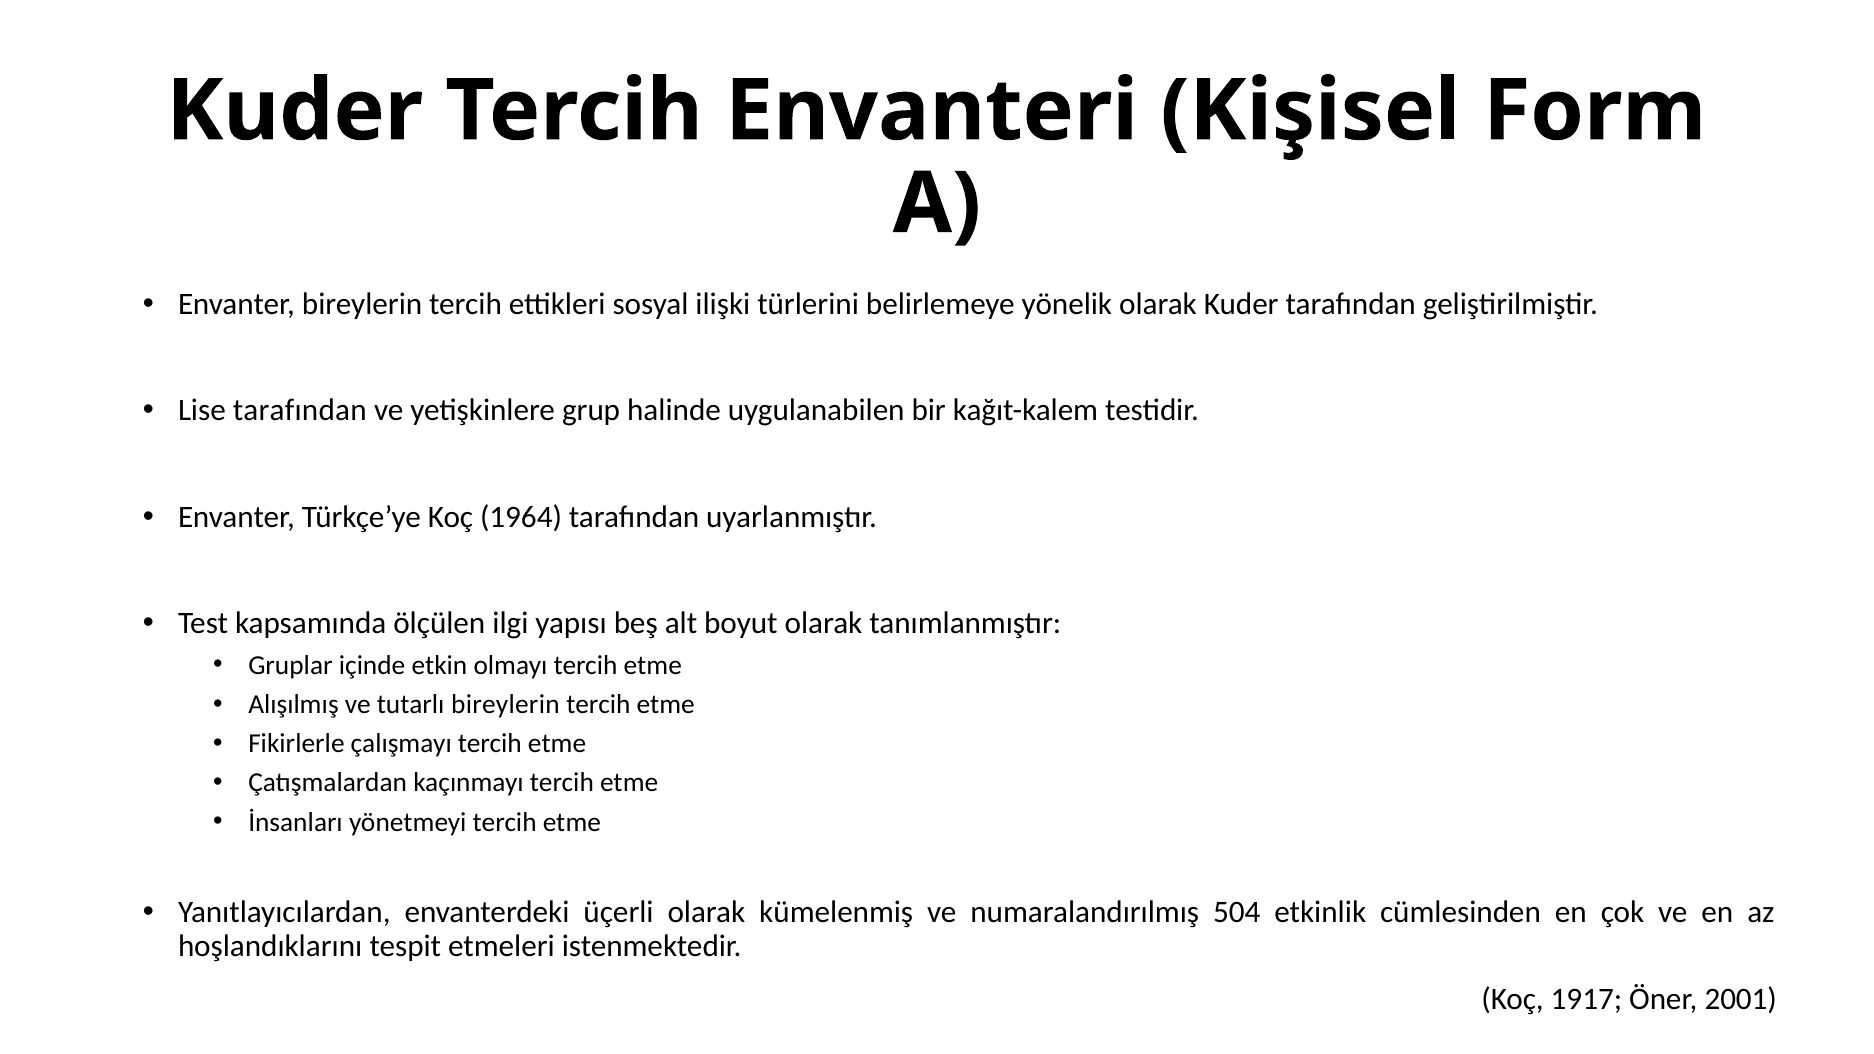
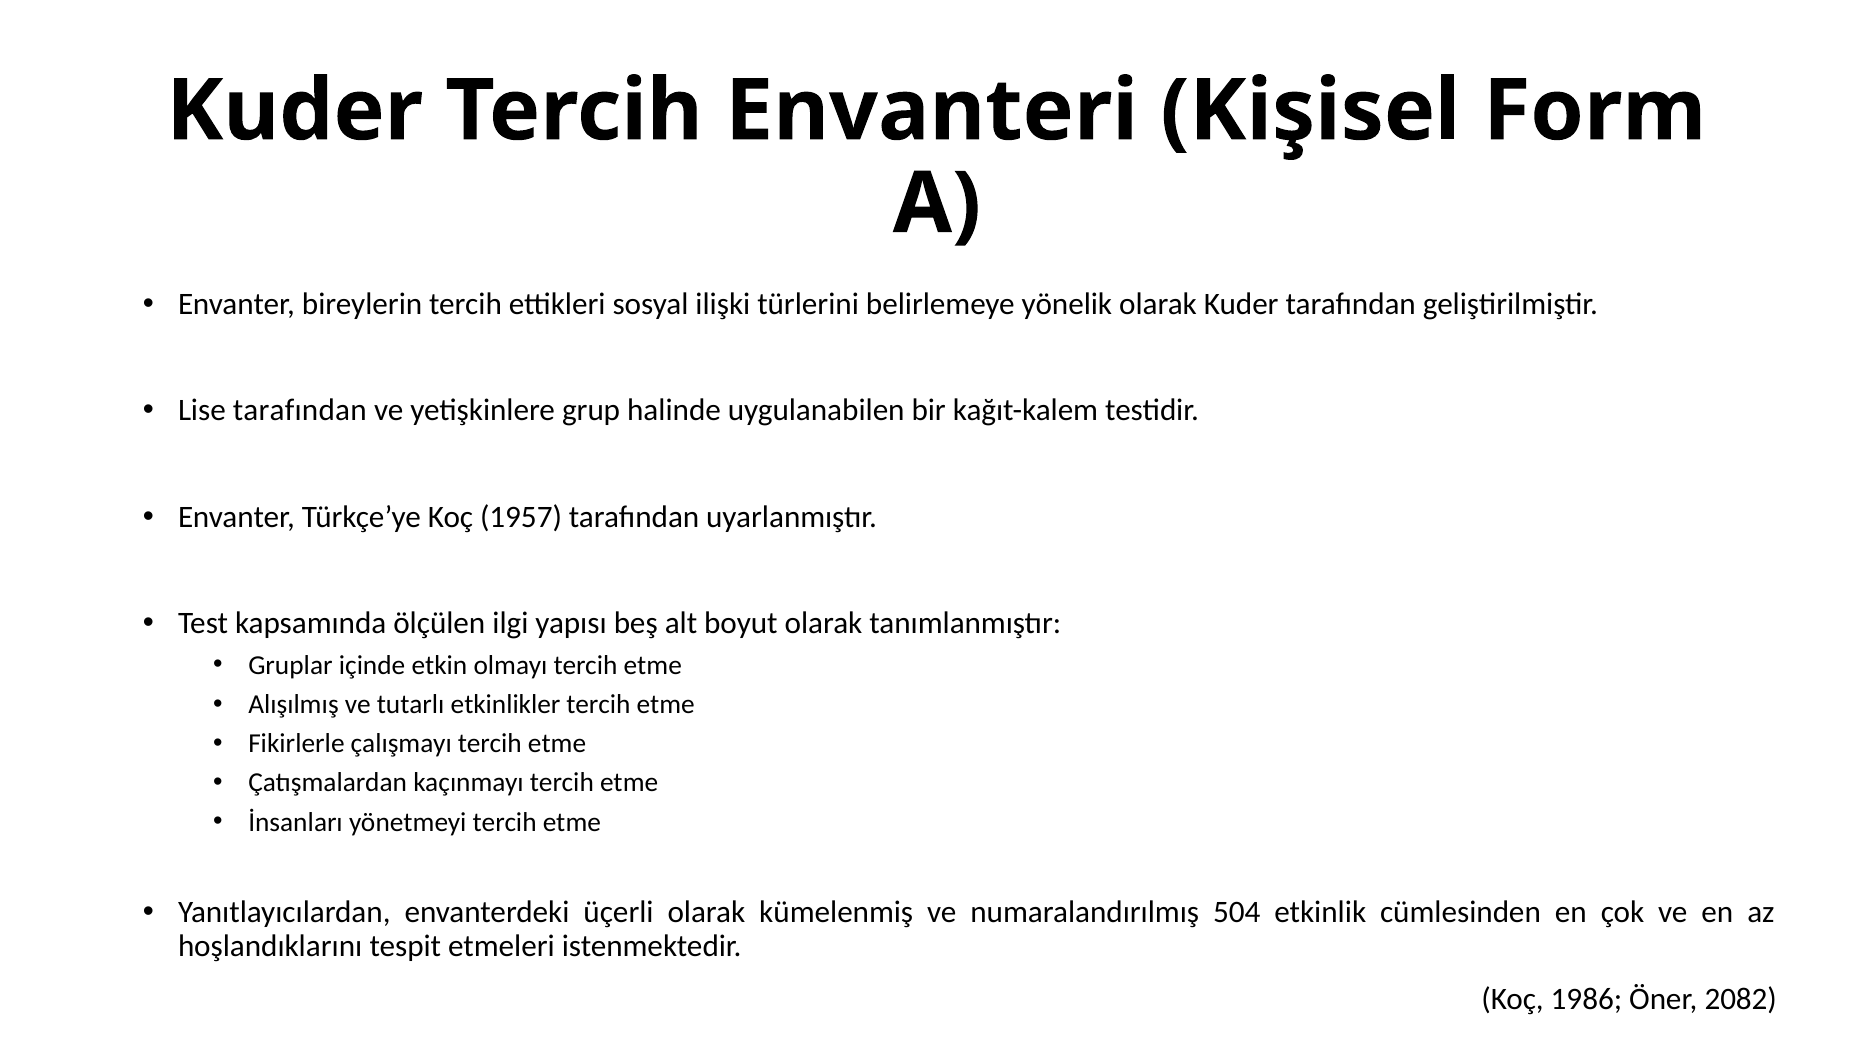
1964: 1964 -> 1957 (521, 517)
tutarlı bireylerin: bireylerin -> etkinlikler (506, 704)
1917: 1917 -> 1986 (1586, 999)
2001: 2001 -> 2082 (1741, 999)
